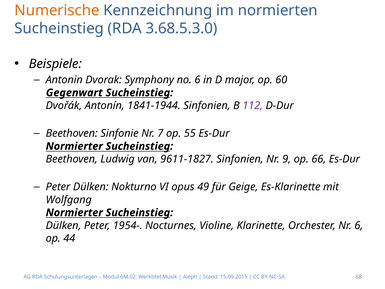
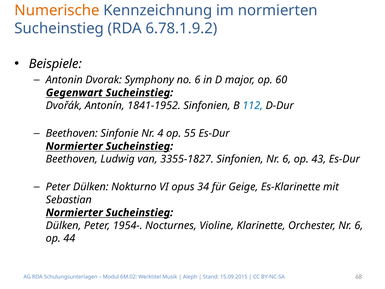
3.68.5.3.0: 3.68.5.3.0 -> 6.78.1.9.2 (181, 28)
1841-1944: 1841-1944 -> 1841-1952 (154, 105)
112 colour: purple -> blue (253, 105)
7: 7 -> 4 (160, 133)
9611-1827: 9611-1827 -> 3355-1827 (187, 159)
Sinfonien Nr 9: 9 -> 6 (287, 159)
66: 66 -> 43 (319, 159)
49: 49 -> 34 (203, 187)
Wolfgang: Wolfgang -> Sebastian (69, 200)
